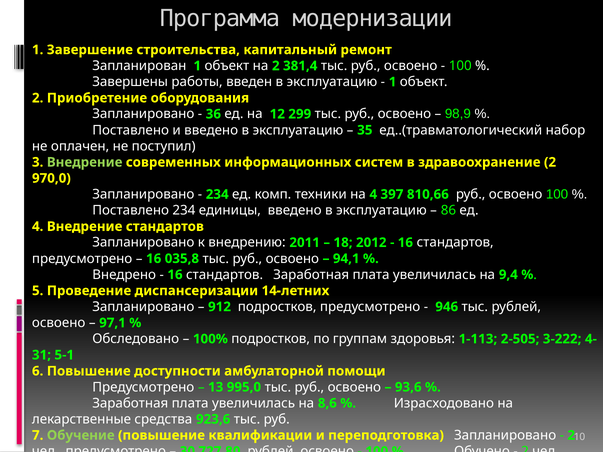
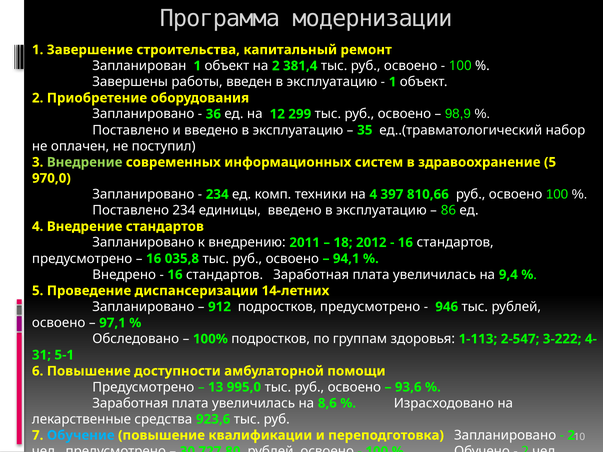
здравоохранение 2: 2 -> 5 (550, 162)
2-505: 2-505 -> 2-547 (520, 339)
Обучение colour: light green -> light blue (81, 436)
